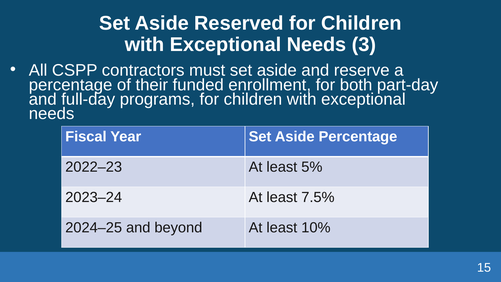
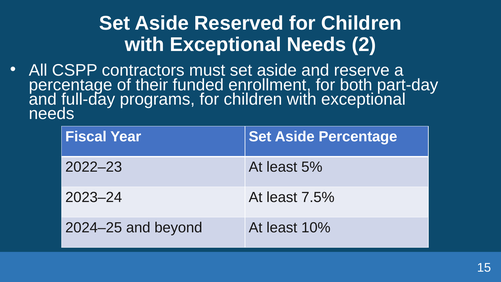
3: 3 -> 2 (364, 45)
